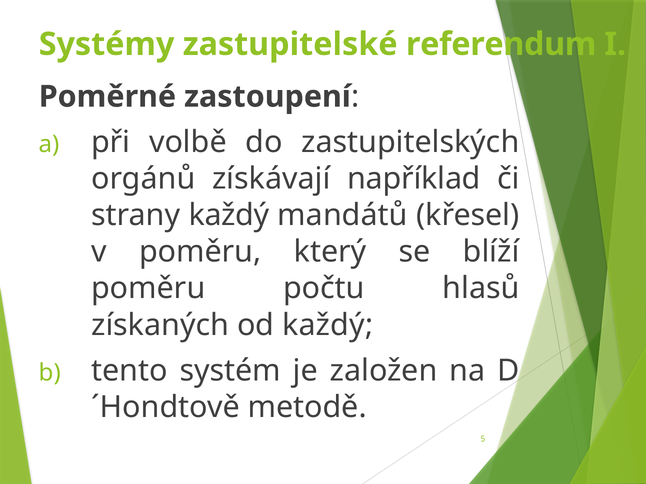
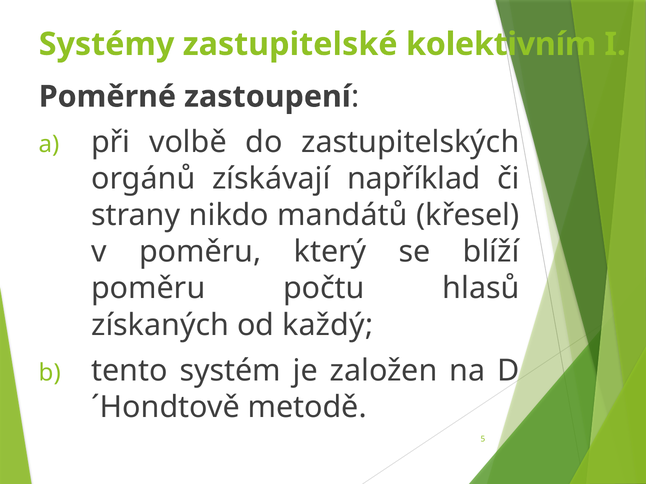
referendum: referendum -> kolektivním (501, 44)
strany každý: každý -> nikdo (229, 216)
